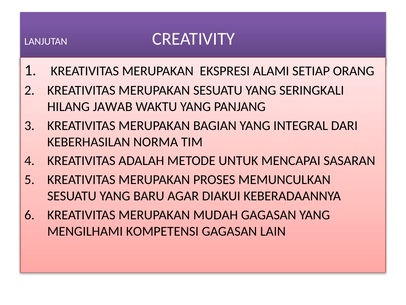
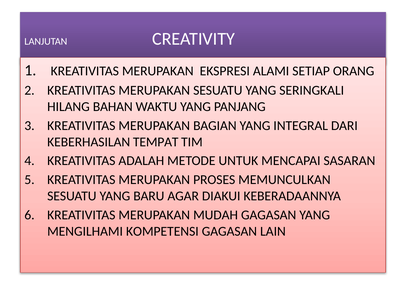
JAWAB: JAWAB -> BAHAN (113, 106)
NORMA: NORMA -> TEMPAT (156, 142)
